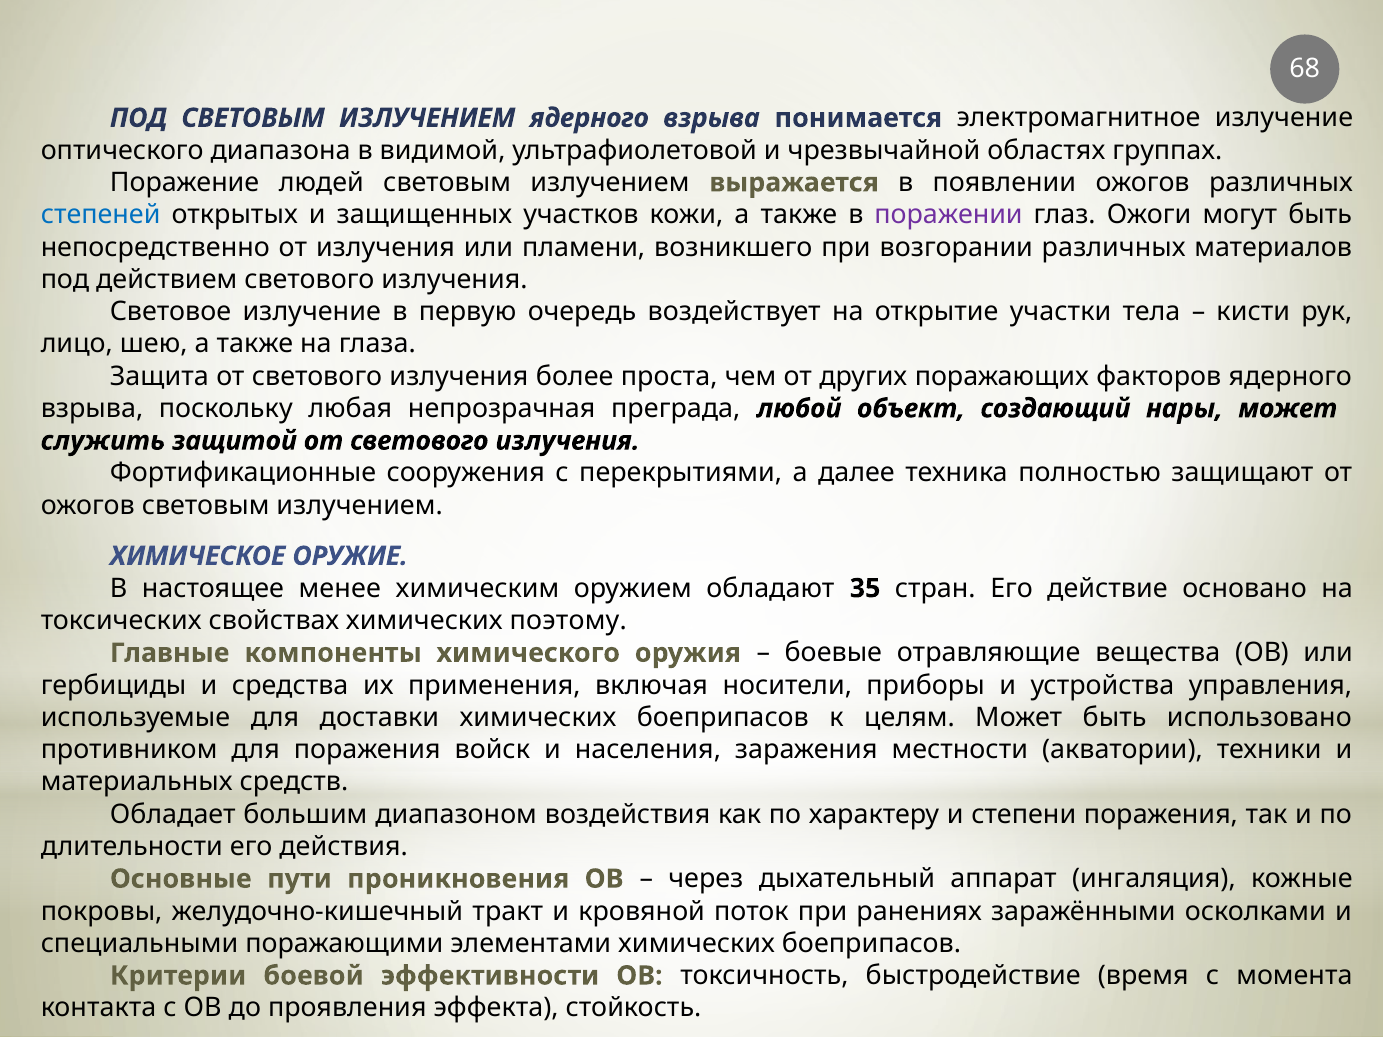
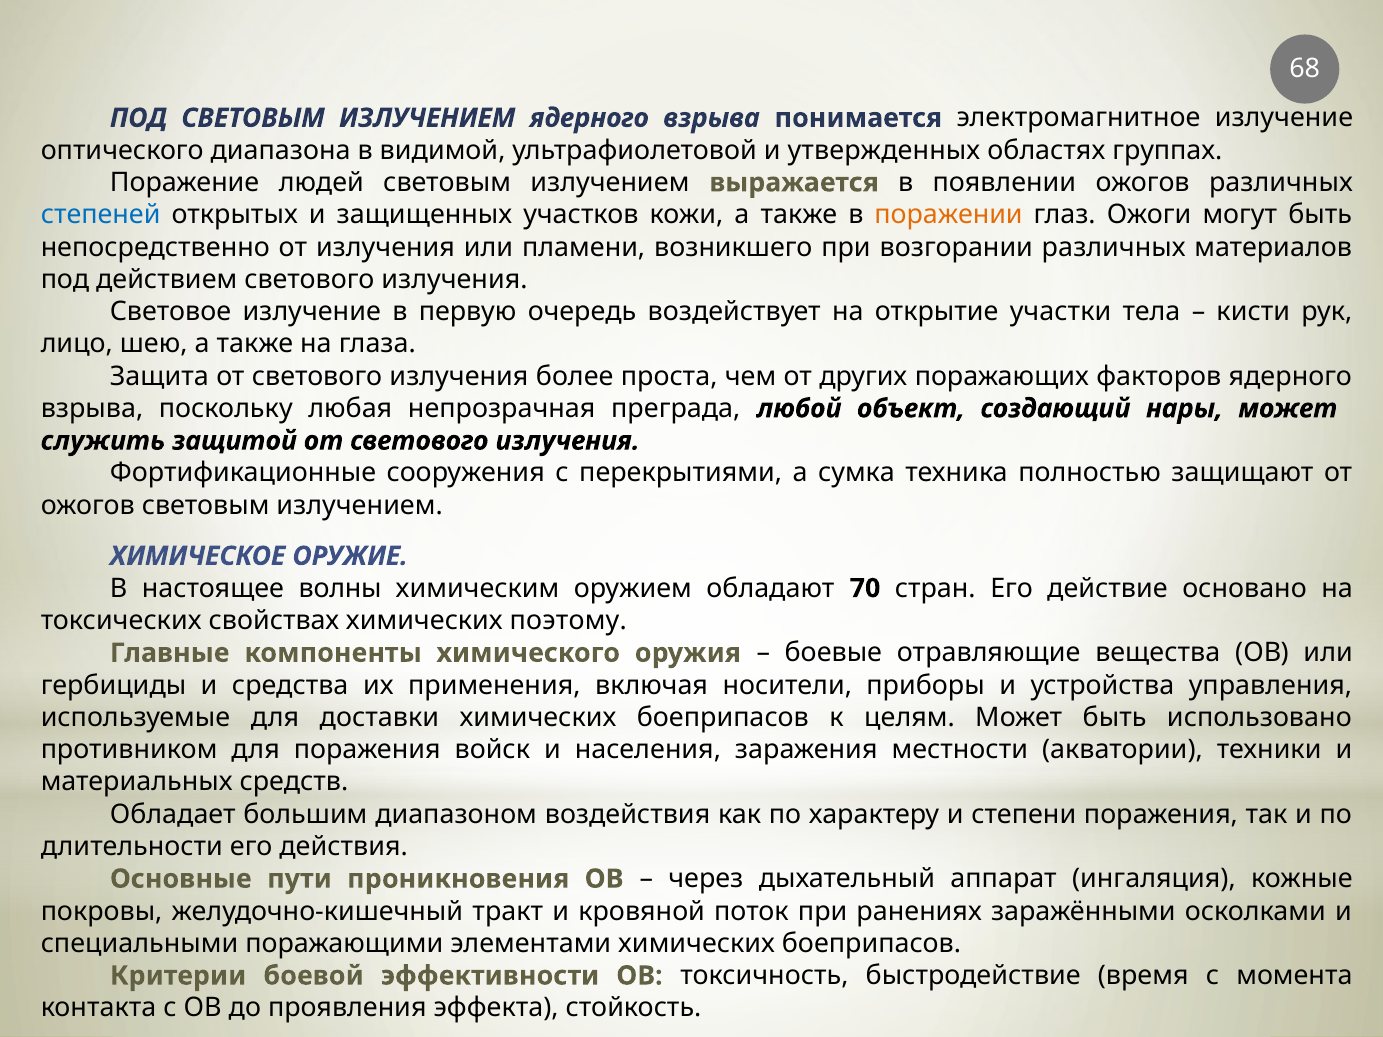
чрезвычайной: чрезвычайной -> утвержденных (884, 150)
поражении colour: purple -> orange (949, 215)
далее: далее -> сумка (856, 473)
менее: менее -> волны (340, 588)
35: 35 -> 70 (865, 588)
